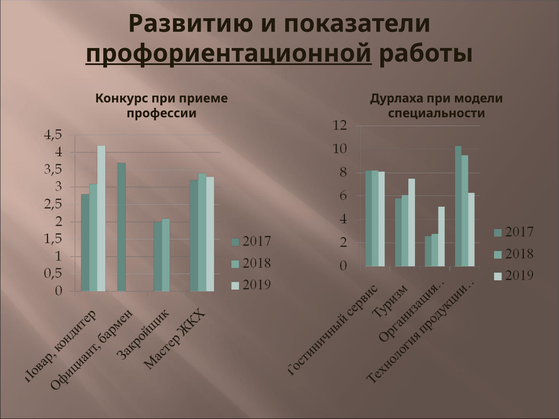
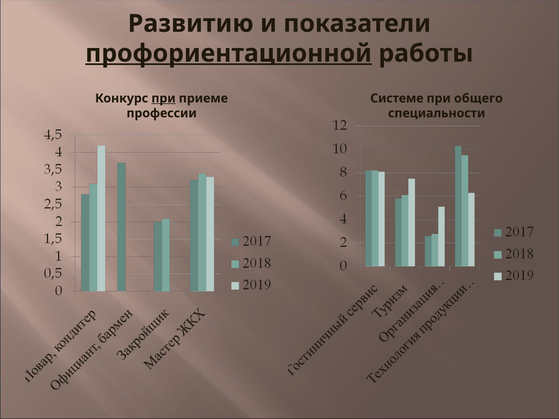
при underline: none -> present (164, 98)
Дурлаха: Дурлаха -> Системе (397, 98)
модели: модели -> общего (478, 98)
